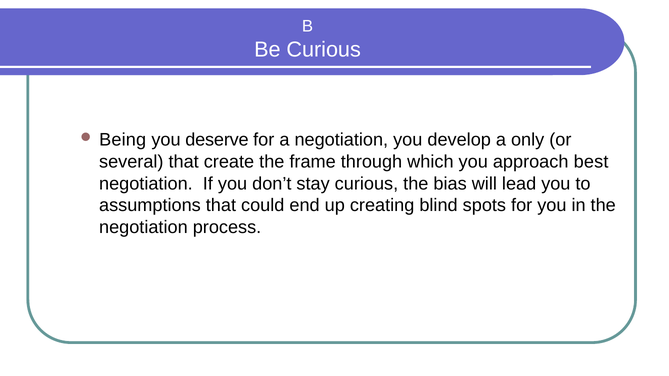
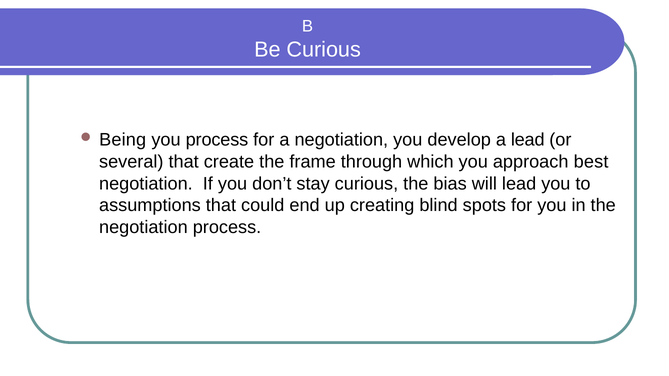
you deserve: deserve -> process (217, 140)
a only: only -> lead (528, 140)
